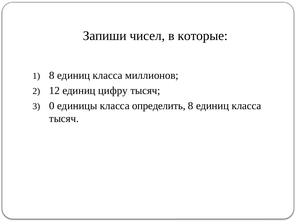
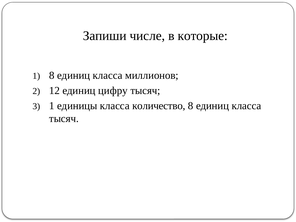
чисел: чисел -> числе (147, 36)
3 0: 0 -> 1 (52, 106)
определить: определить -> количество (159, 106)
